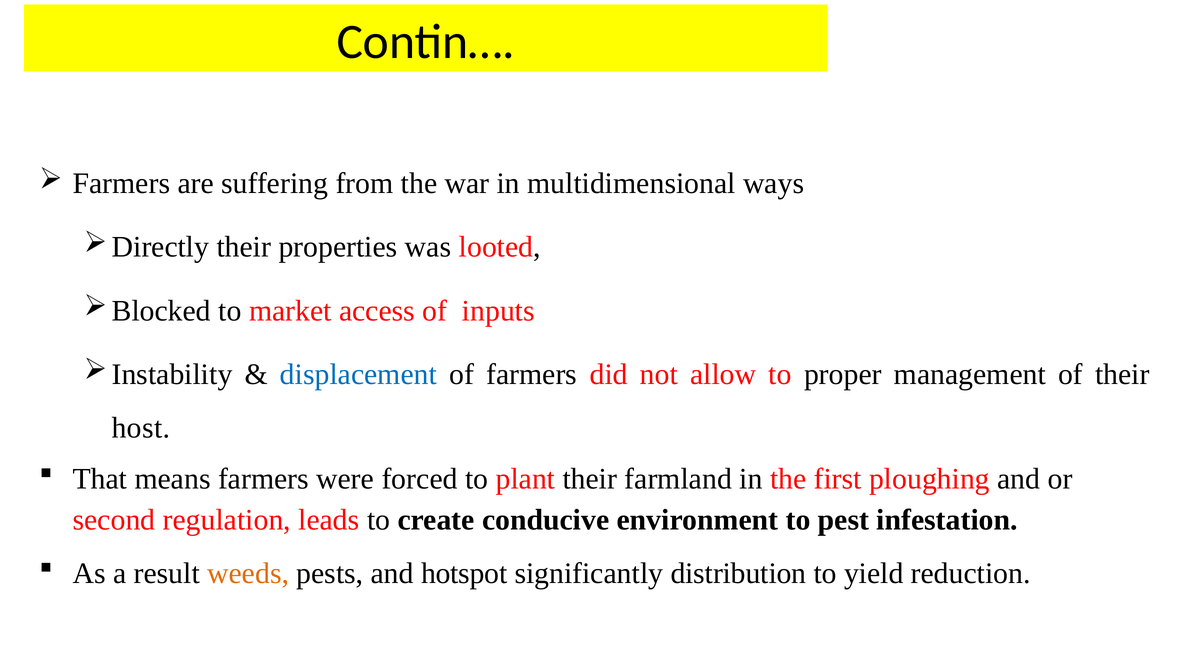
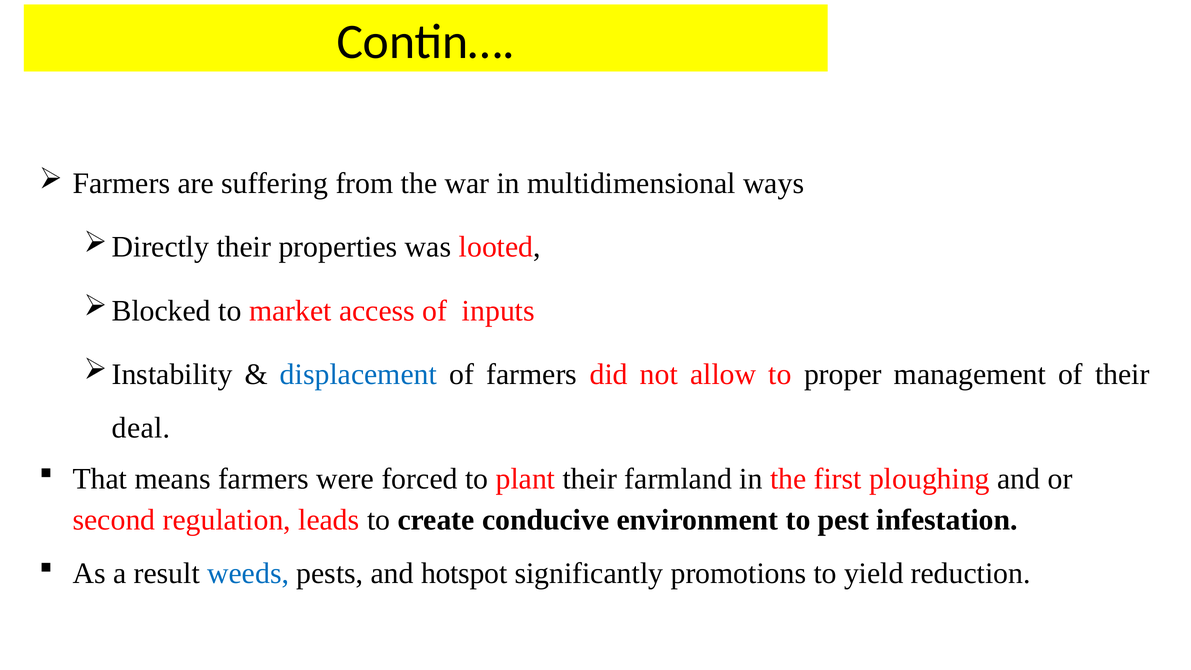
host: host -> deal (141, 428)
weeds colour: orange -> blue (248, 573)
distribution: distribution -> promotions (738, 573)
